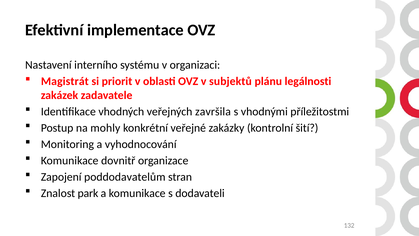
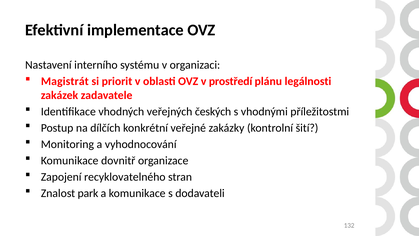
subjektů: subjektů -> prostředí (231, 81)
završila: završila -> českých (213, 111)
mohly: mohly -> dílčích (105, 128)
poddodavatelům: poddodavatelům -> recyklovatelného (125, 177)
